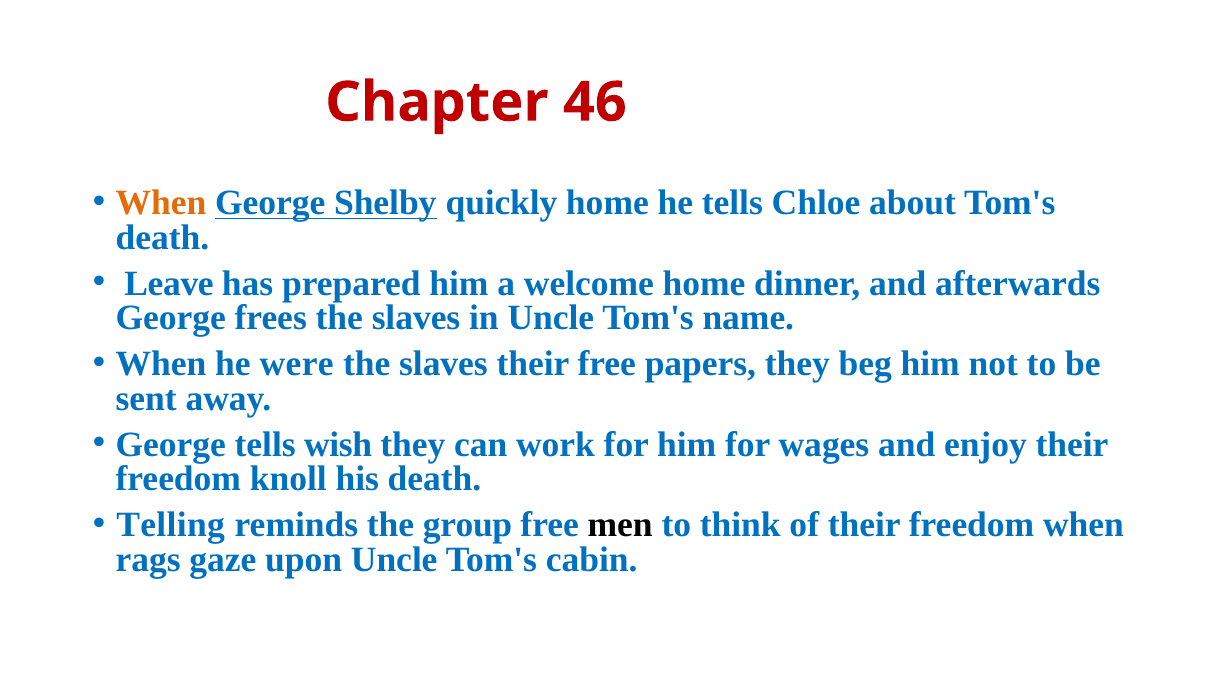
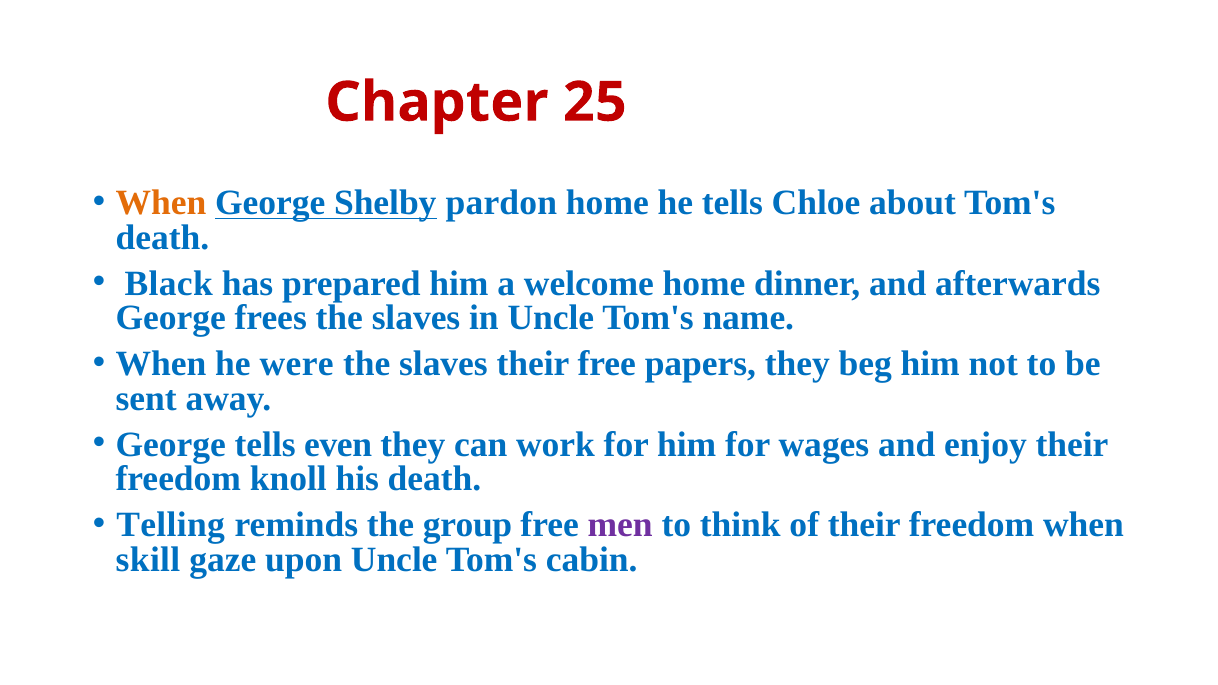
46: 46 -> 25 (595, 102)
quickly: quickly -> pardon (501, 203)
Leave: Leave -> Black (169, 283)
wish: wish -> even (338, 444)
men colour: black -> purple (620, 525)
rags: rags -> skill (148, 560)
